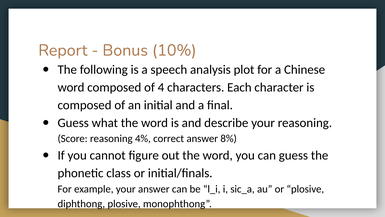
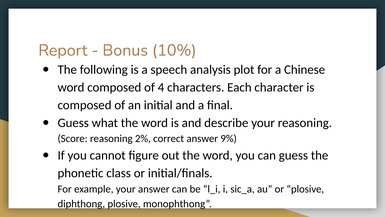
4%: 4% -> 2% (143, 138)
8%: 8% -> 9% (229, 138)
